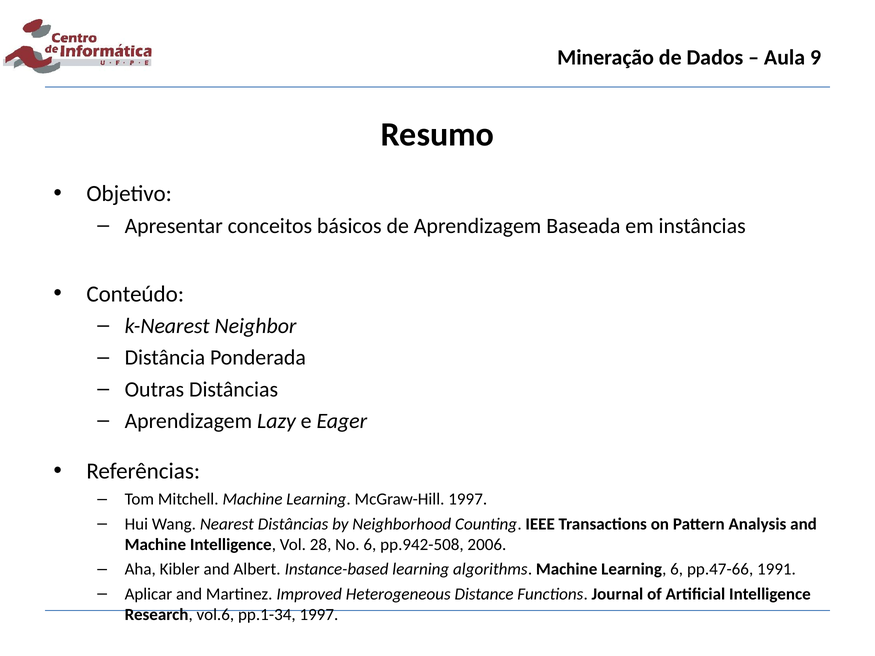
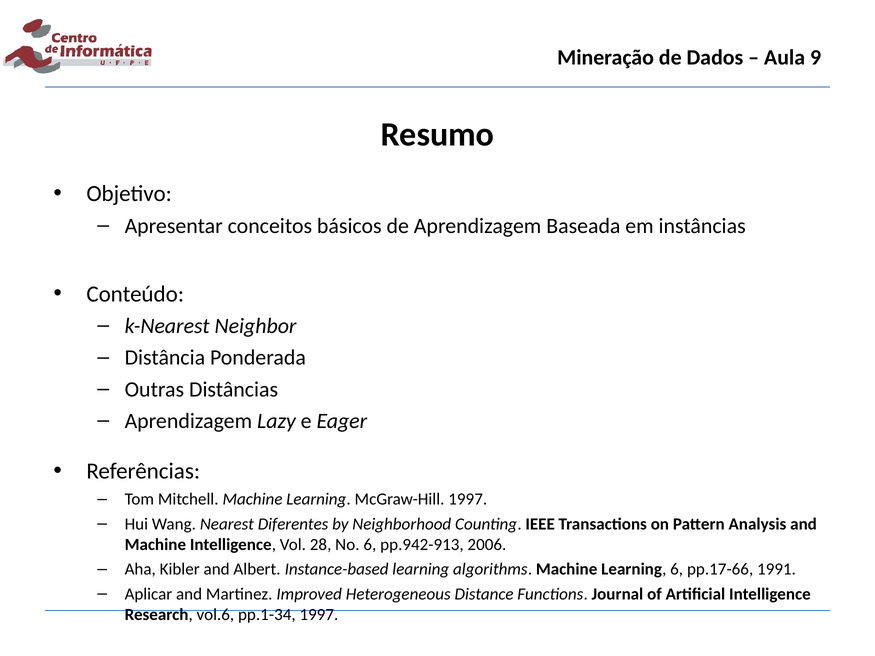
Nearest Distâncias: Distâncias -> Diferentes (293, 524)
pp.942-508: pp.942-508 -> pp.942-913 (422, 545)
pp.47-66: pp.47-66 -> pp.17-66 (720, 570)
